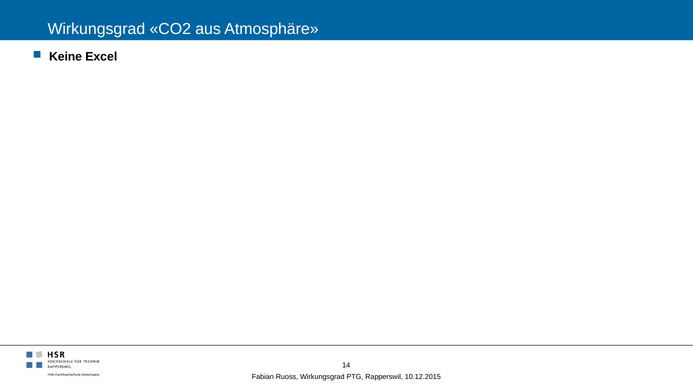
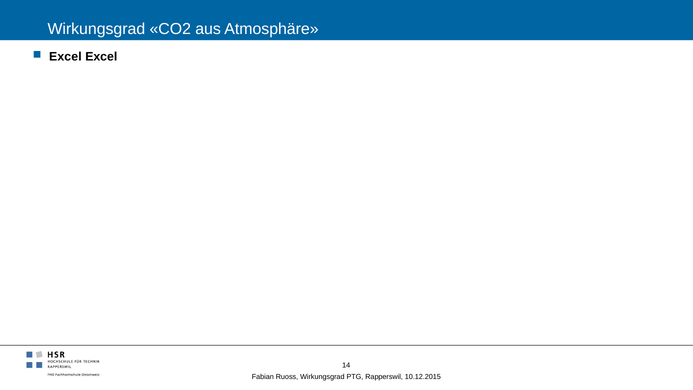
Keine: Keine -> Excel (65, 57)
